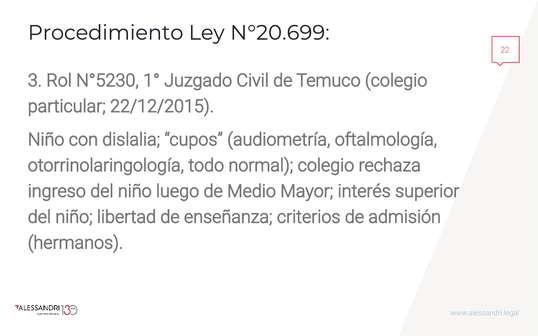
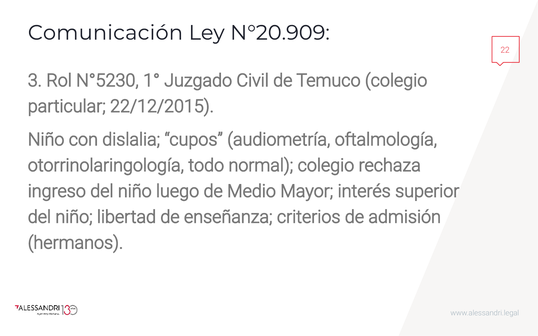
Procedimiento: Procedimiento -> Comunicación (105, 33)
N°20.699: N°20.699 -> N°20.909 (280, 33)
